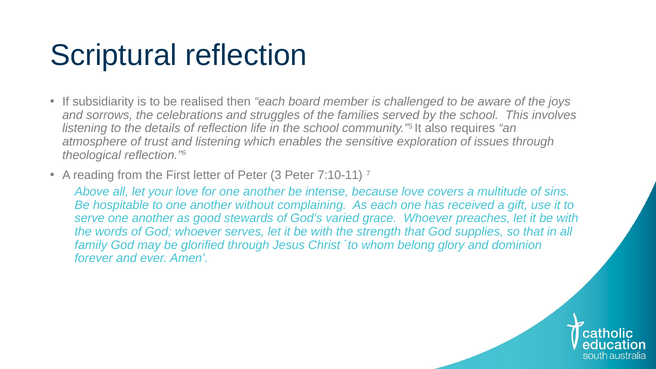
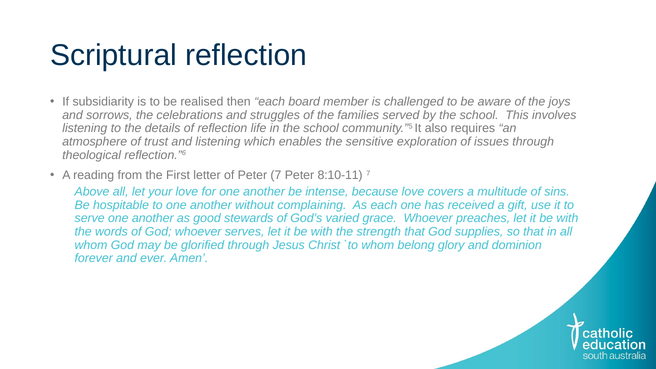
Peter 3: 3 -> 7 (276, 175)
7:10-11: 7:10-11 -> 8:10-11 (340, 175)
family: family -> whom (91, 245)
